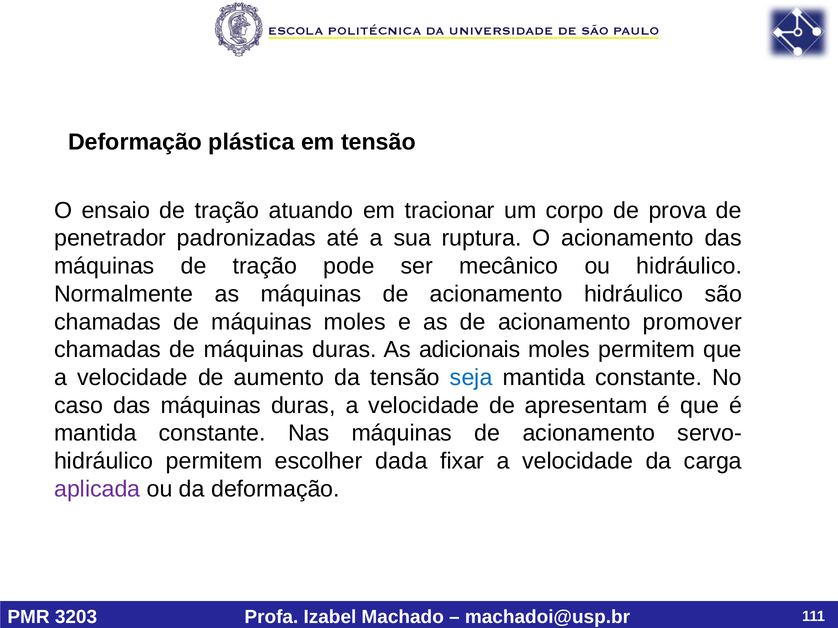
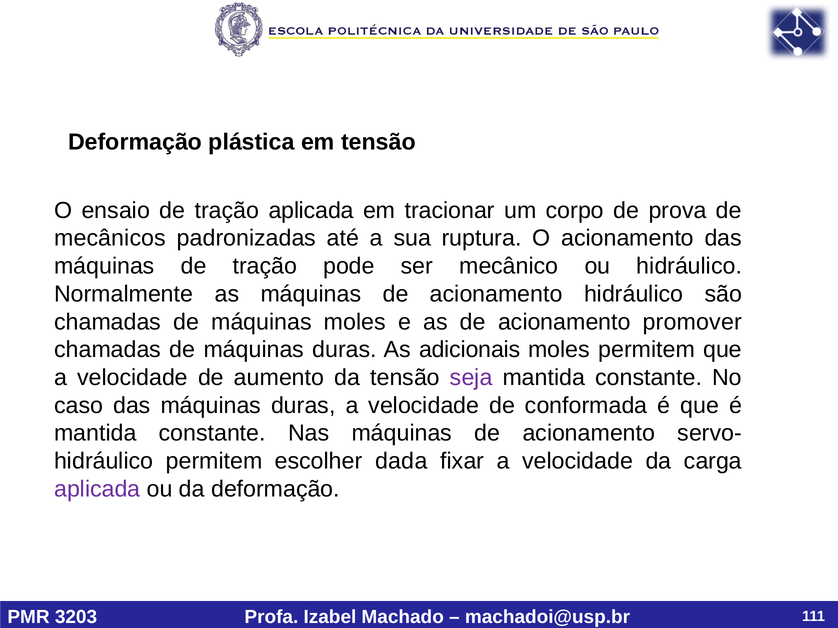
tração atuando: atuando -> aplicada (311, 211)
penetrador: penetrador -> mecânicos (110, 238)
seja colour: blue -> purple (471, 378)
apresentam: apresentam -> conformada (586, 406)
